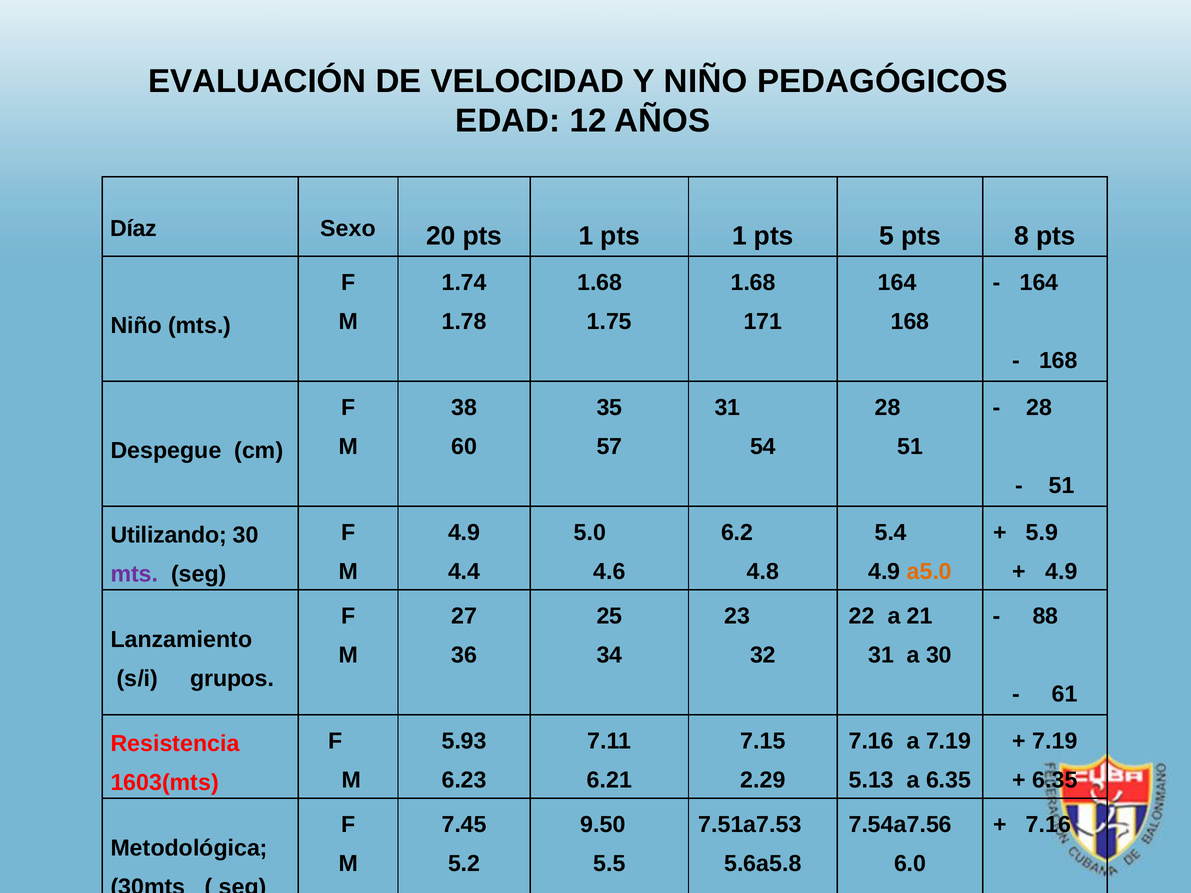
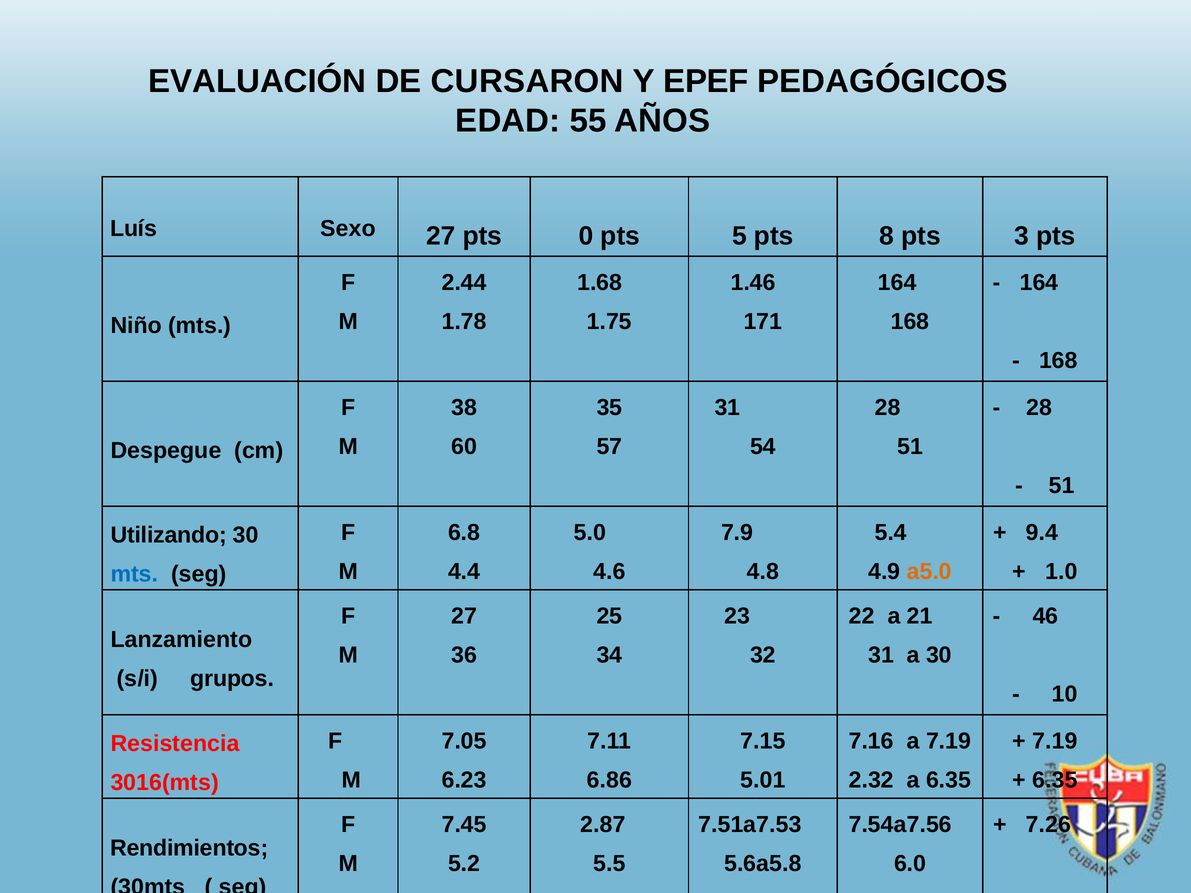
VELOCIDAD: VELOCIDAD -> CURSARON (527, 81)
Y NIÑO: NIÑO -> EPEF (706, 81)
12: 12 -> 55 (588, 121)
Díaz: Díaz -> Luís (134, 229)
Sexo 20: 20 -> 27 (441, 236)
1: 1 -> 0 (586, 236)
1: 1 -> 5 (740, 236)
5: 5 -> 8 (887, 236)
8: 8 -> 3 (1022, 236)
1.74: 1.74 -> 2.44 (464, 283)
1.68: 1.68 -> 1.46 (753, 283)
4.9: 4.9 -> 6.8 (464, 533)
6.2: 6.2 -> 7.9 (737, 533)
5.9: 5.9 -> 9.4 (1042, 533)
4.9: 4.9 -> 1.0 (1061, 572)
mts colour: purple -> blue (134, 574)
88: 88 -> 46 (1045, 616)
61: 61 -> 10 (1065, 694)
5.93: 5.93 -> 7.05 (464, 741)
6.21: 6.21 -> 6.86 (609, 780)
2.29: 2.29 -> 5.01 (763, 780)
5.13: 5.13 -> 2.32 (871, 780)
1603(mts: 1603(mts -> 3016(mts (165, 783)
9.50: 9.50 -> 2.87 (603, 825)
7.16: 7.16 -> 7.26 (1048, 825)
Metodológica: Metodológica -> Rendimientos (189, 848)
